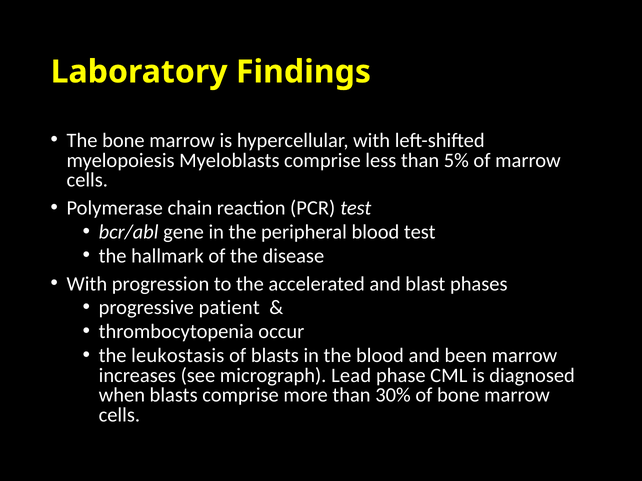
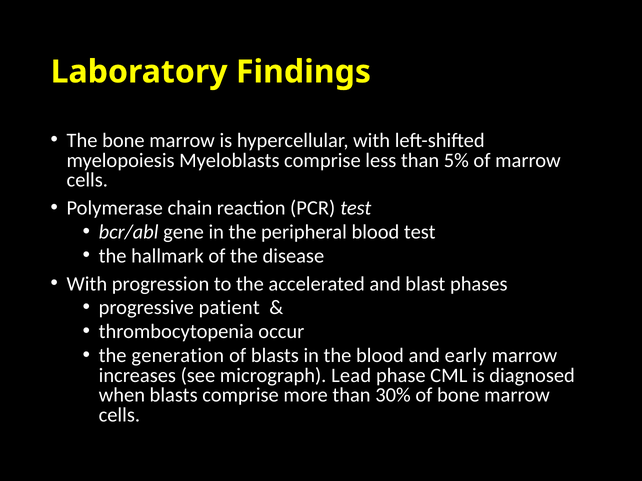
leukostasis: leukostasis -> generation (178, 356)
been: been -> early (466, 356)
